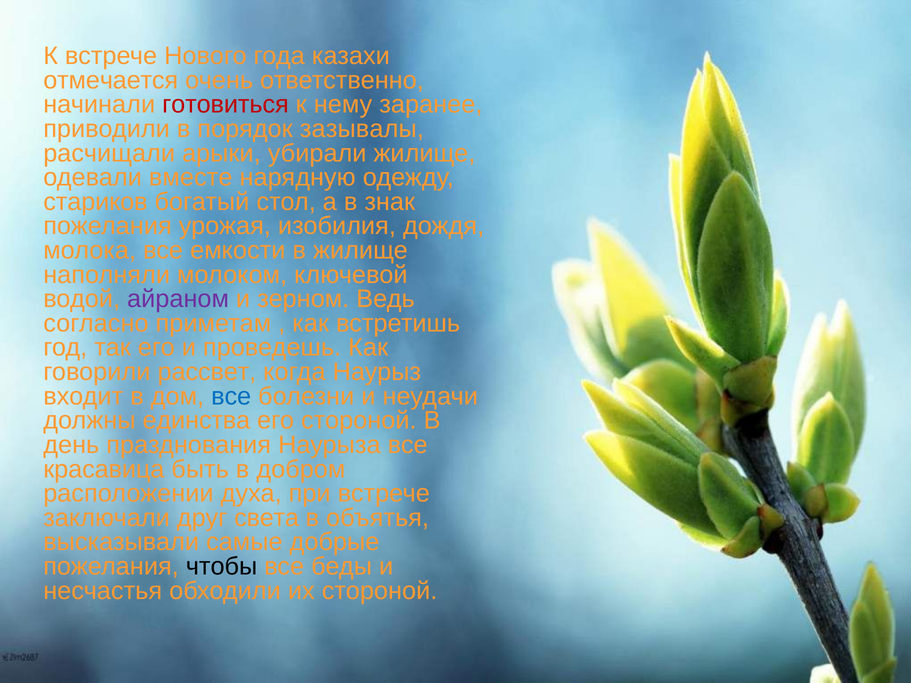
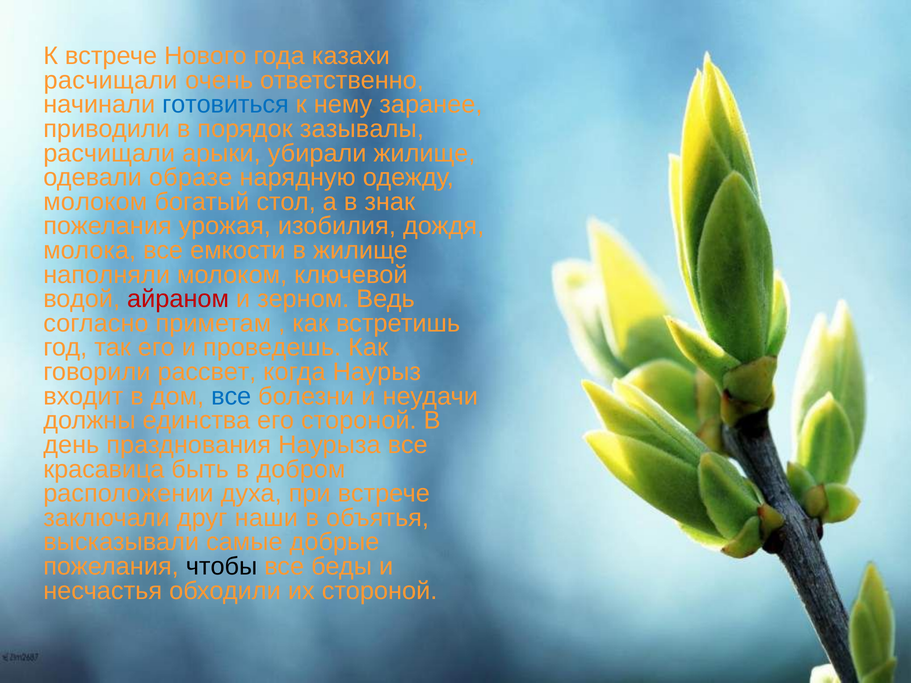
отмечается: отмечается -> расчищали (111, 80)
готовиться colour: red -> blue (225, 105)
вместе: вместе -> образе (191, 178)
стариков: стариков -> молоком (95, 202)
айраном colour: purple -> red (178, 299)
света: света -> наши (266, 518)
